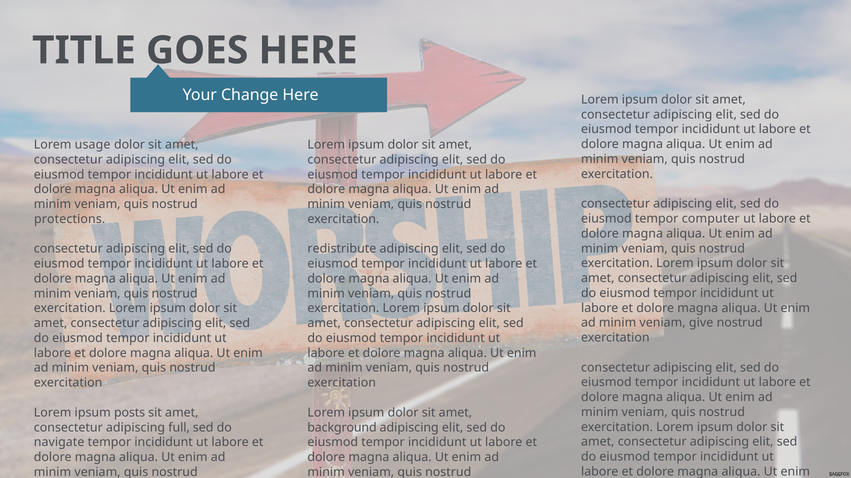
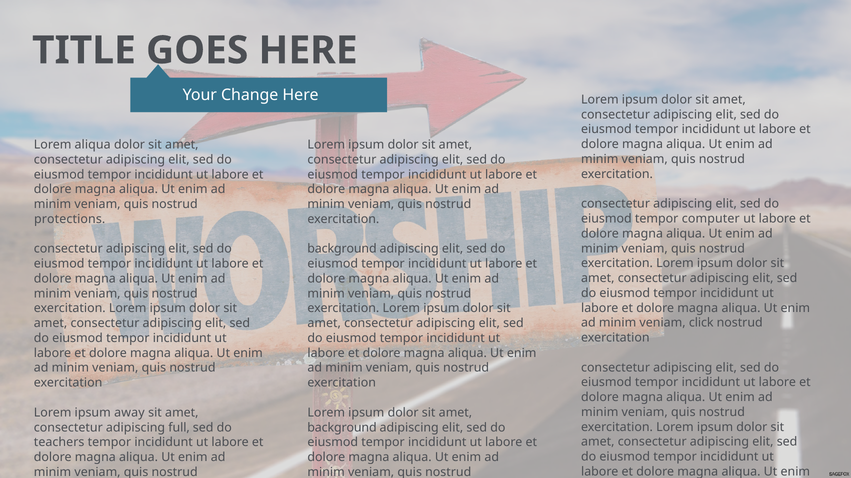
Lorem usage: usage -> aliqua (93, 145)
redistribute: redistribute -> background (342, 249)
give: give -> click (701, 323)
posts: posts -> away (129, 413)
navigate: navigate -> teachers (59, 443)
